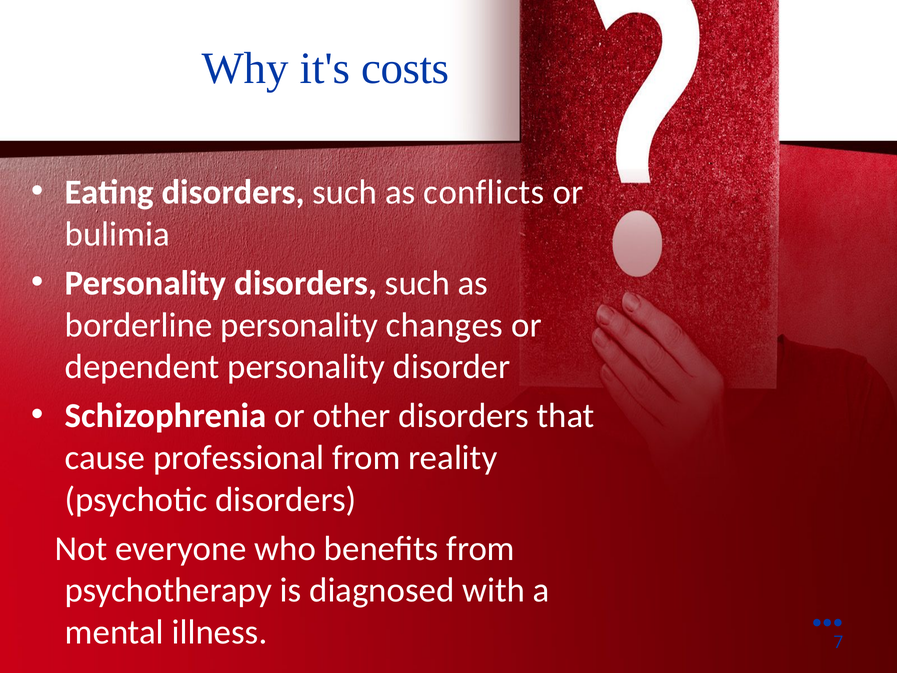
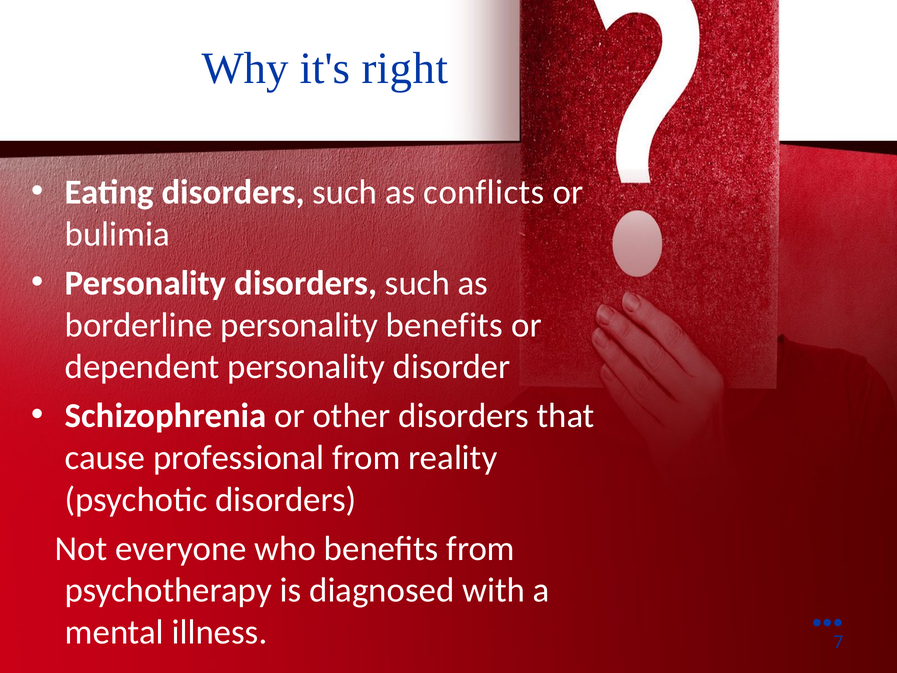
costs: costs -> right (405, 68)
personality changes: changes -> benefits (444, 325)
